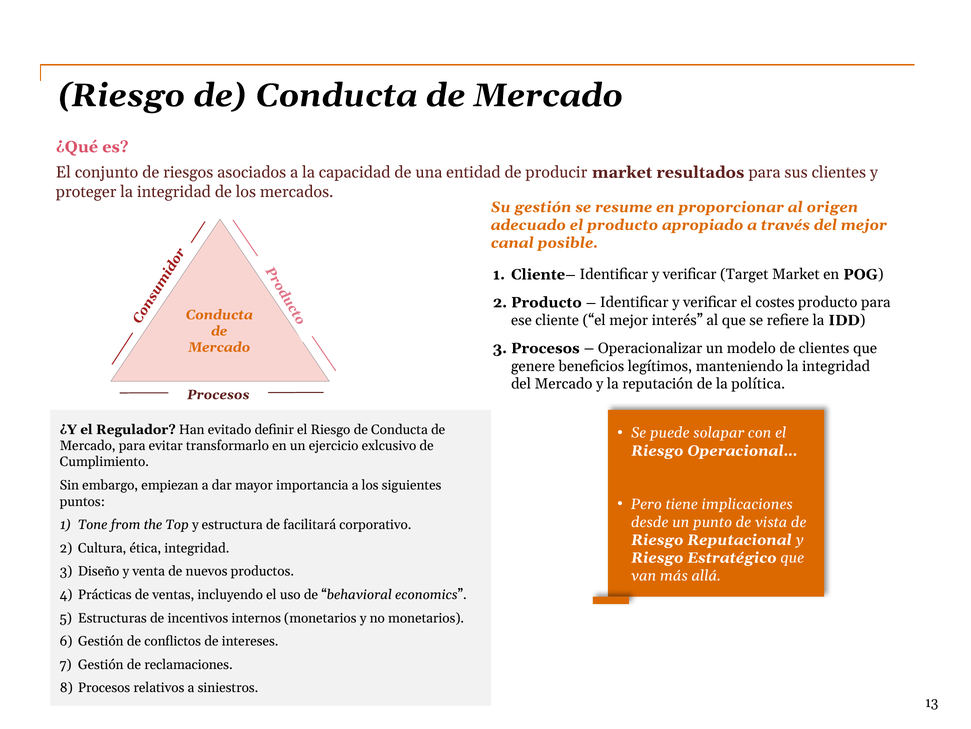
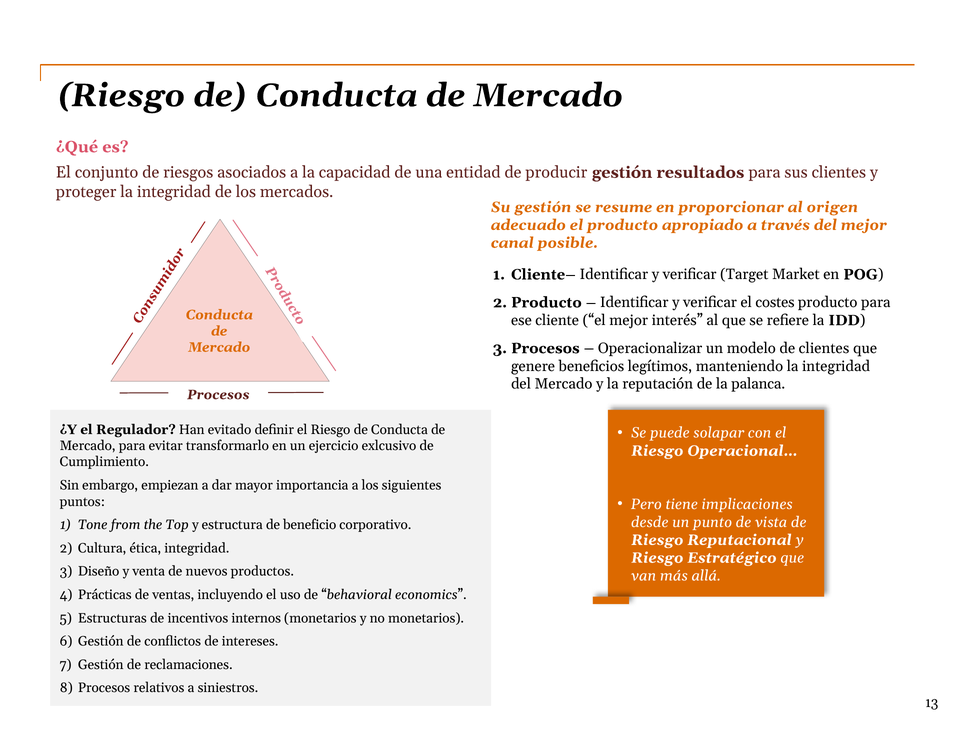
producir market: market -> gestión (622, 172)
política: política -> palanca (758, 384)
facilitará: facilitará -> beneficio (310, 524)
